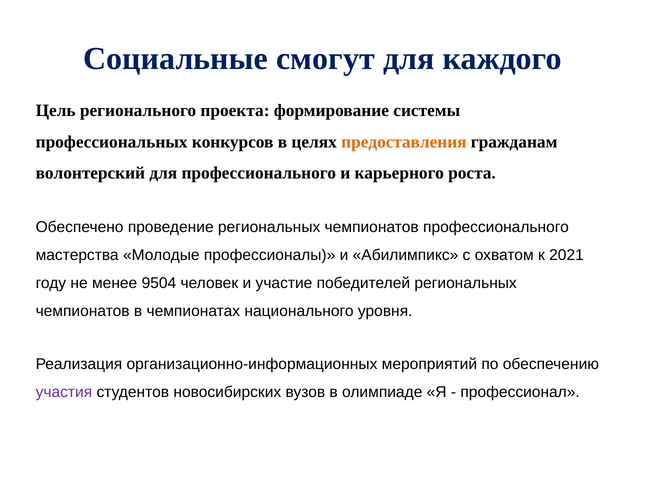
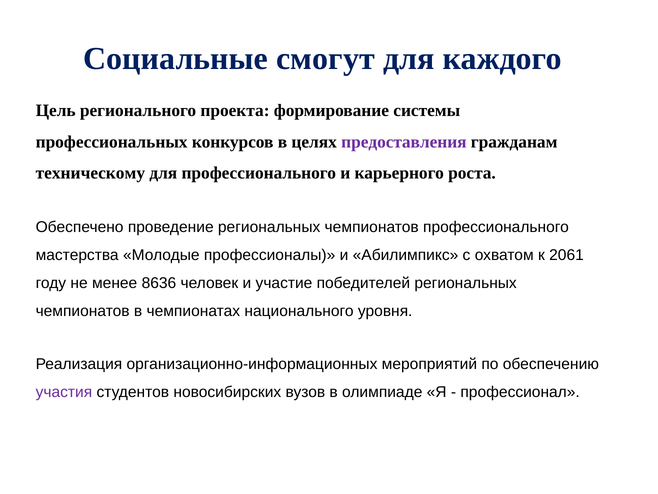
предоставления colour: orange -> purple (404, 142)
волонтерский: волонтерский -> техническому (90, 173)
2021: 2021 -> 2061 (567, 255)
9504: 9504 -> 8636 (159, 283)
